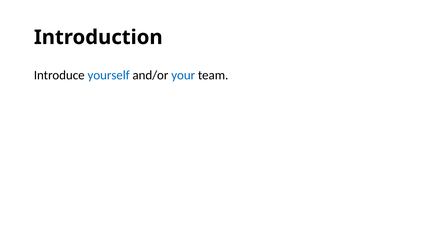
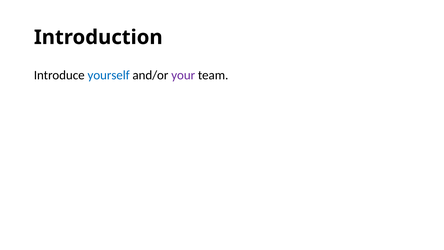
your colour: blue -> purple (183, 75)
